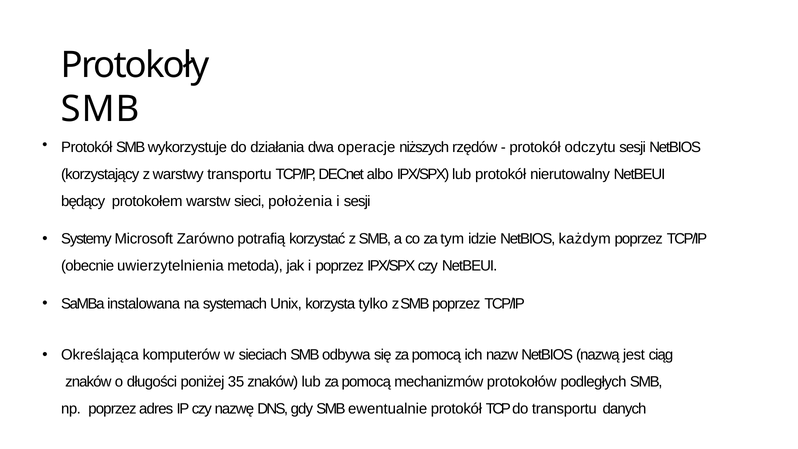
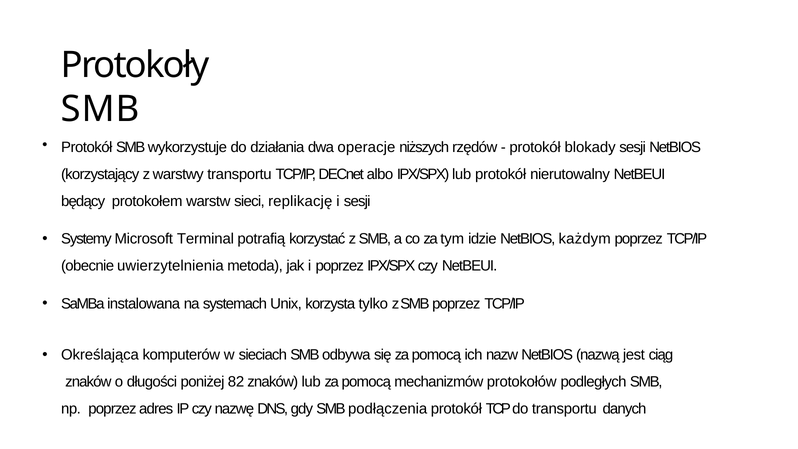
odczytu: odczytu -> blokady (590, 147)
położenia: położenia -> replikację (300, 201)
Zarówno: Zarówno -> Terminal (205, 239)
35: 35 -> 82 (236, 382)
ewentualnie: ewentualnie -> podłączenia (388, 409)
